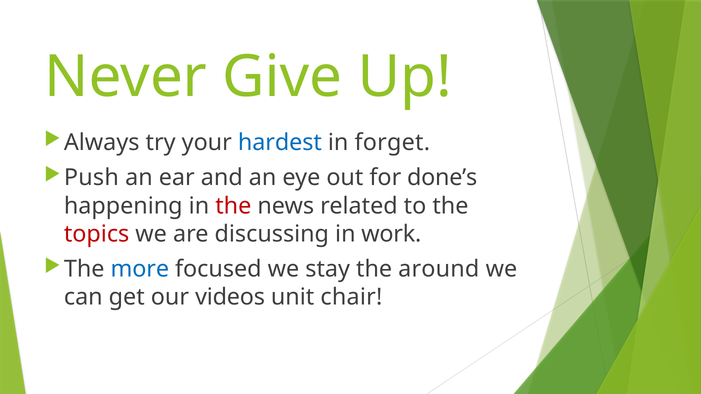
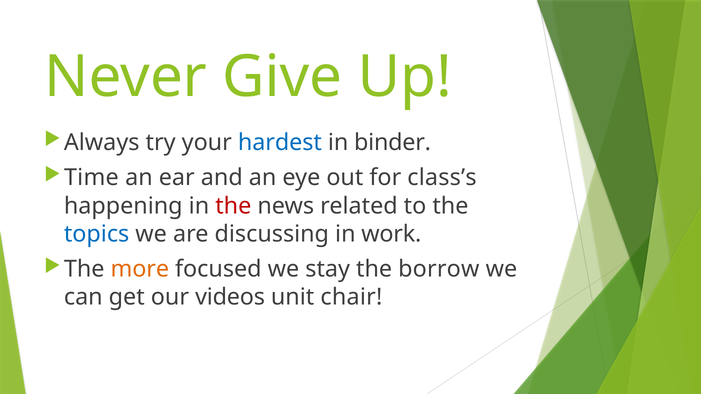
forget: forget -> binder (393, 143)
Push: Push -> Time (91, 178)
done’s: done’s -> class’s (442, 178)
topics colour: red -> blue (97, 234)
more colour: blue -> orange (140, 269)
around: around -> borrow (439, 269)
